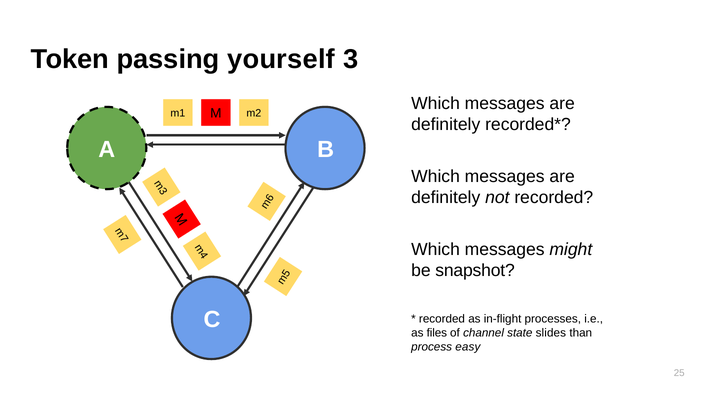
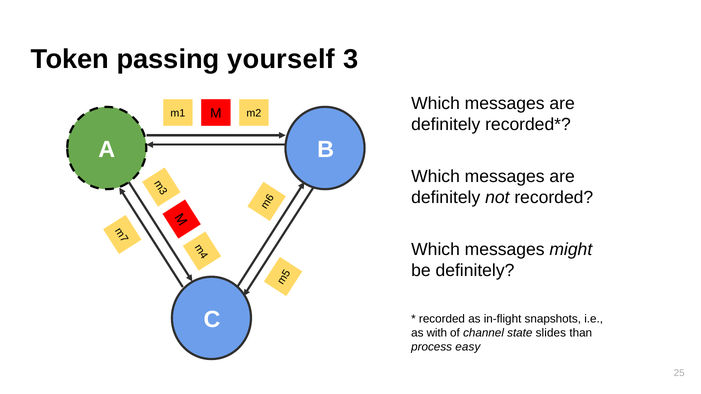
be snapshot: snapshot -> definitely (475, 271)
processes: processes -> snapshots (553, 319)
files: files -> with (437, 333)
